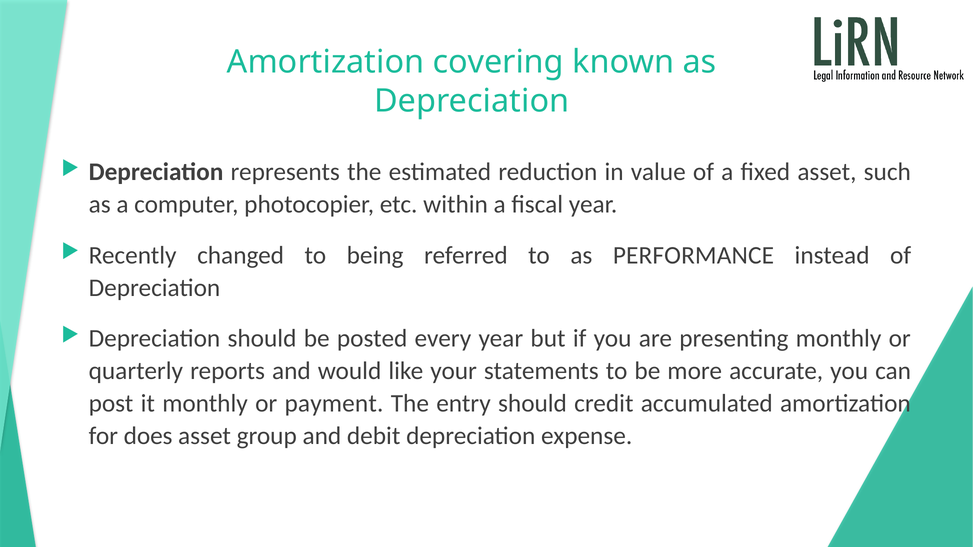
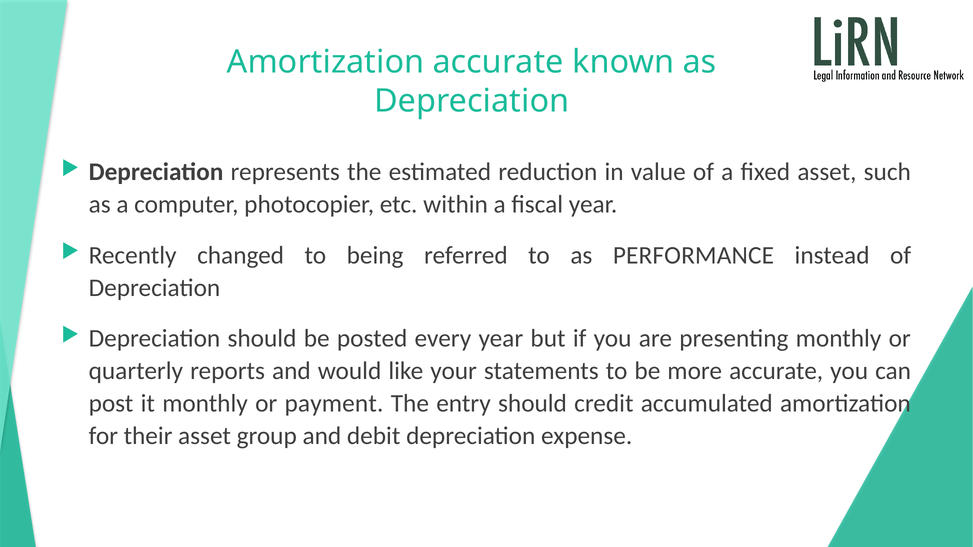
Amortization covering: covering -> accurate (498, 62)
does: does -> their (148, 436)
